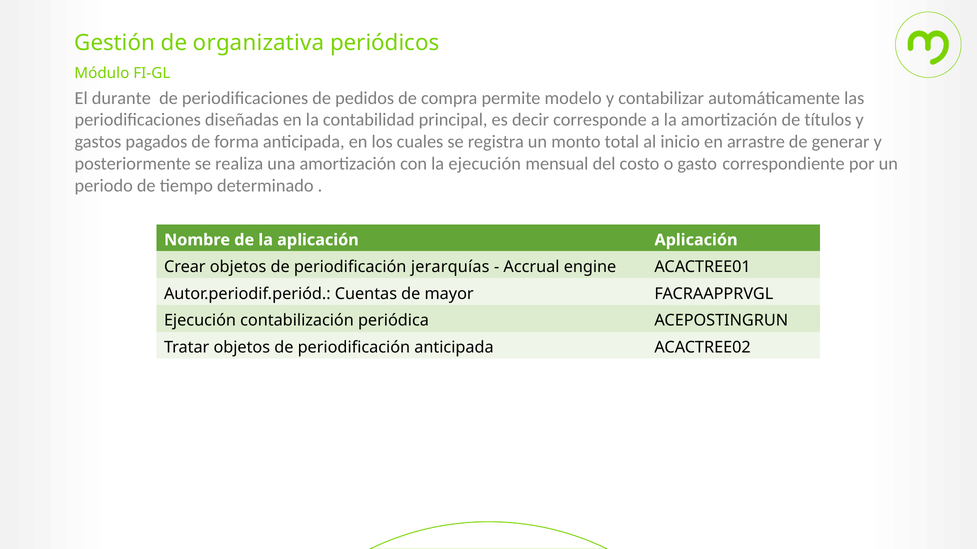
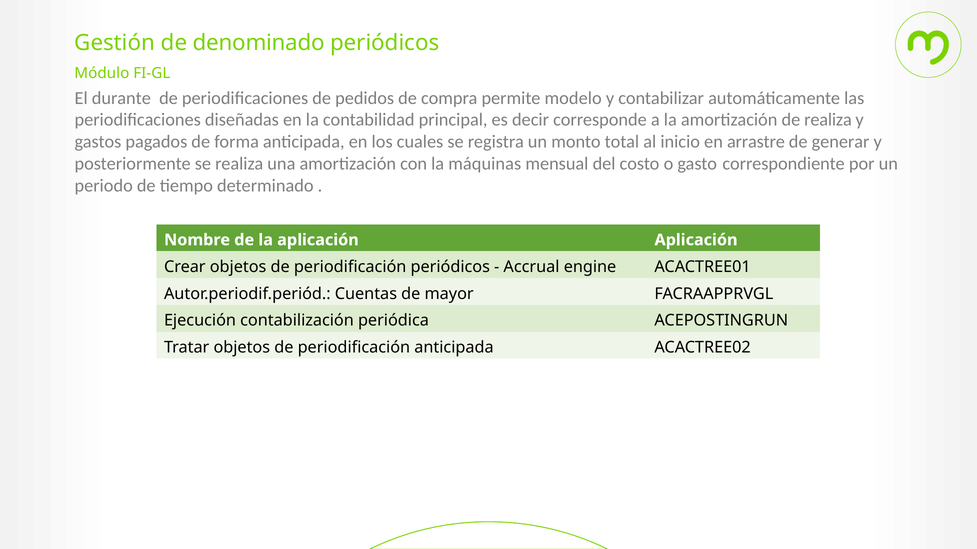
organizativa: organizativa -> denominado (259, 43)
de títulos: títulos -> realiza (828, 120)
la ejecución: ejecución -> máquinas (485, 164)
periodificación jerarquías: jerarquías -> periódicos (450, 267)
